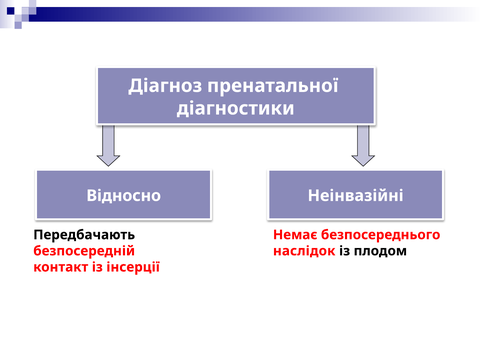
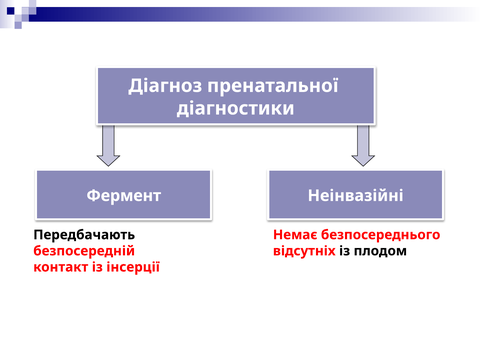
Відносно: Відносно -> Фермент (124, 195)
наслідок: наслідок -> відсутніх (304, 250)
